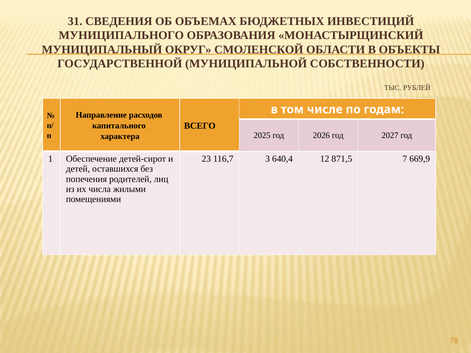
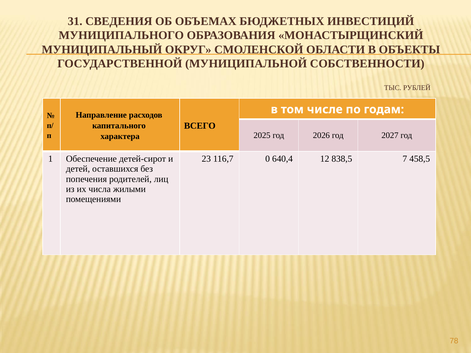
3: 3 -> 0 (268, 159)
871,5: 871,5 -> 838,5 (342, 159)
669,9: 669,9 -> 458,5 (420, 159)
